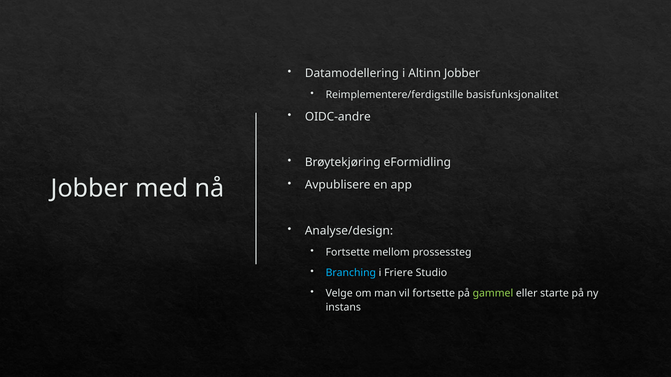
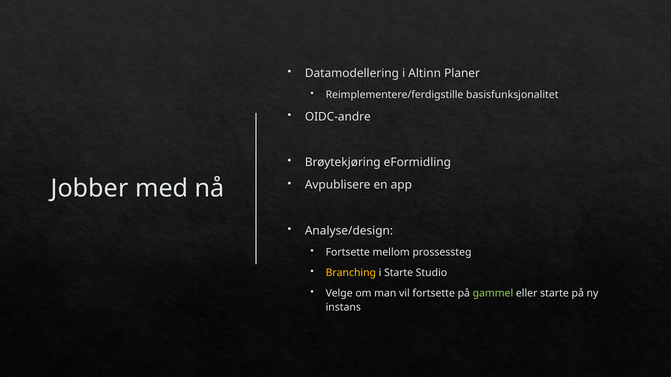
Altinn Jobber: Jobber -> Planer (462, 73)
Branching colour: light blue -> yellow (351, 273)
i Friere: Friere -> Starte (399, 273)
